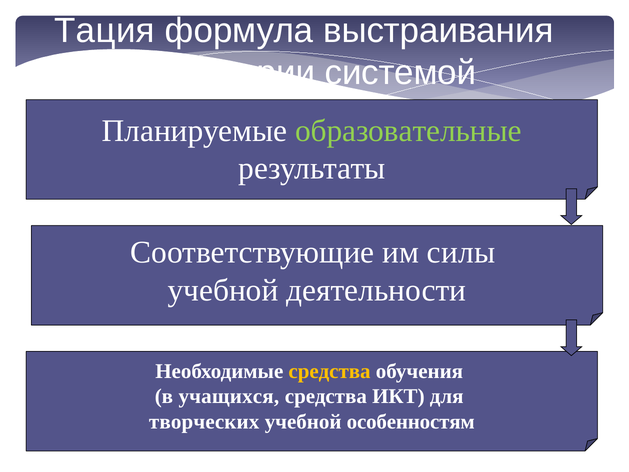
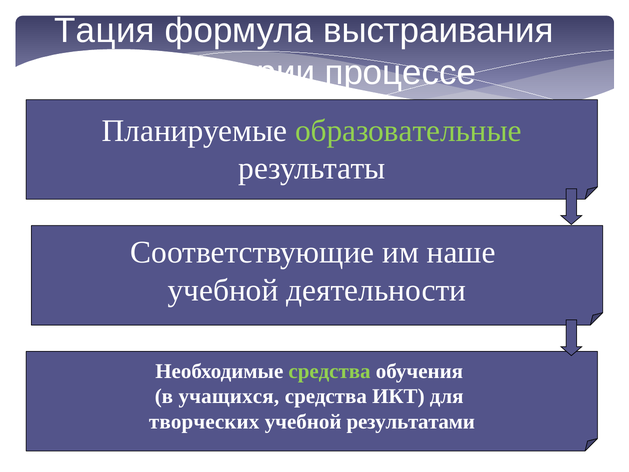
системой: системой -> процессе (400, 73)
силы: силы -> наше (461, 252)
средства colour: yellow -> light green (330, 371)
особенностям: особенностям -> результатами (411, 421)
